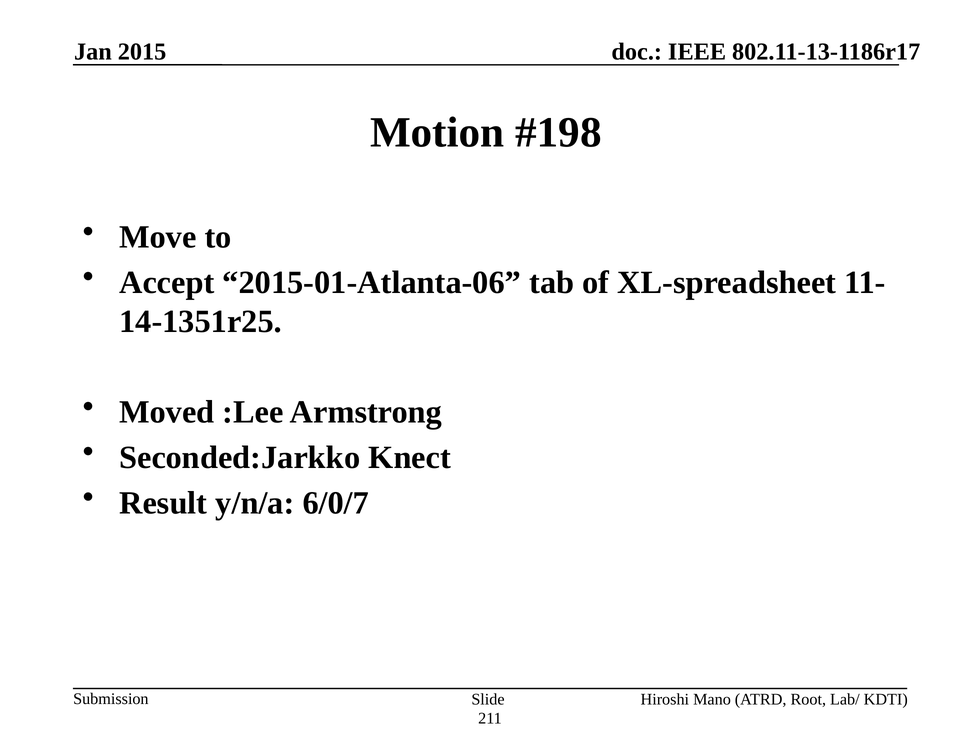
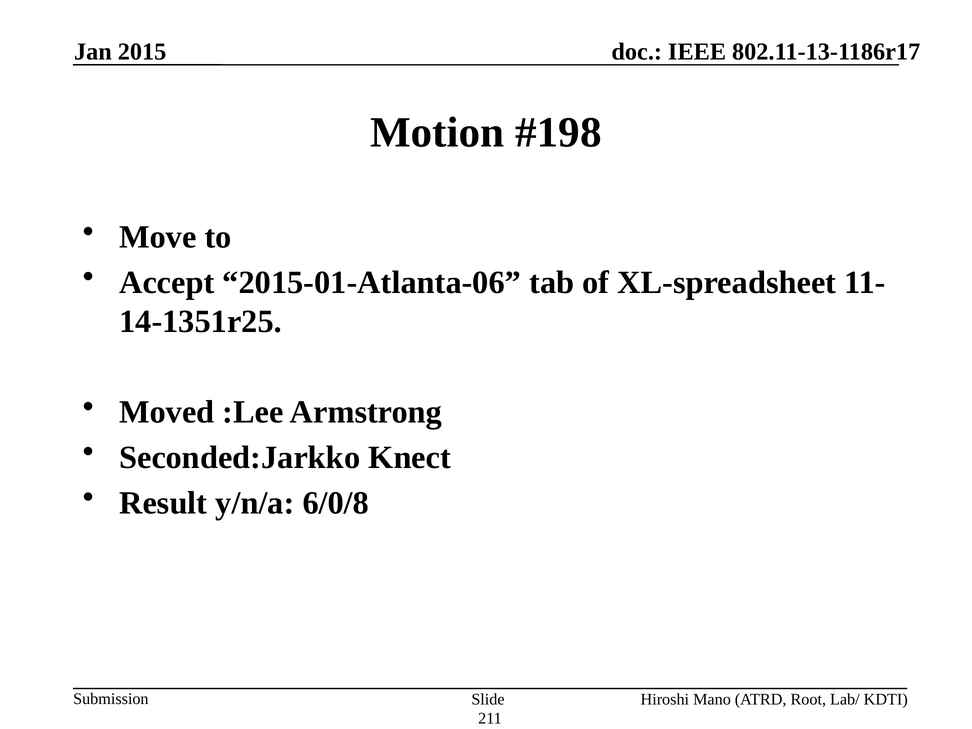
6/0/7: 6/0/7 -> 6/0/8 (336, 503)
